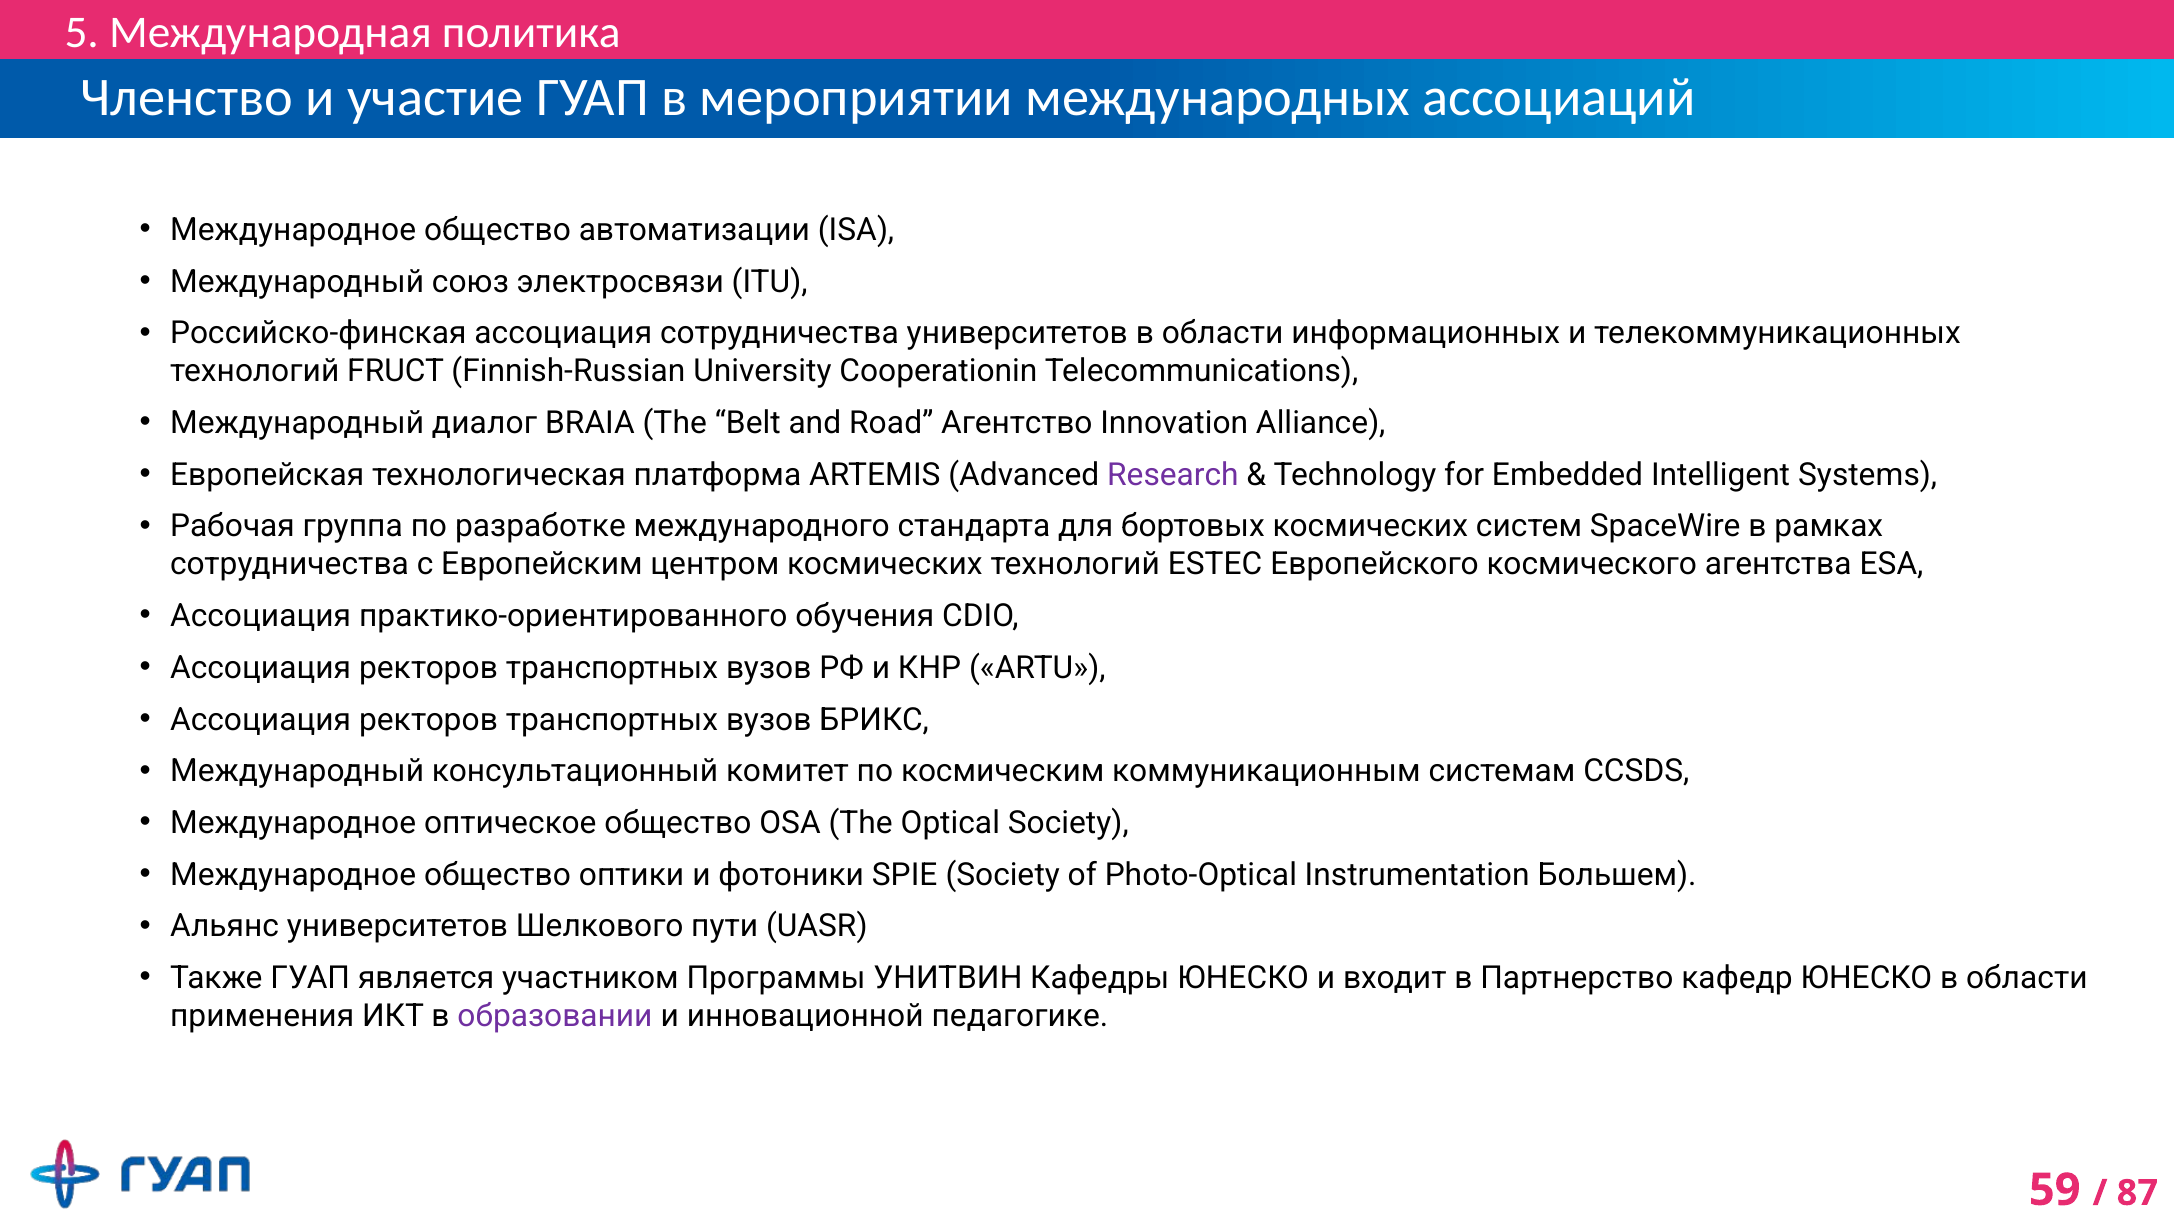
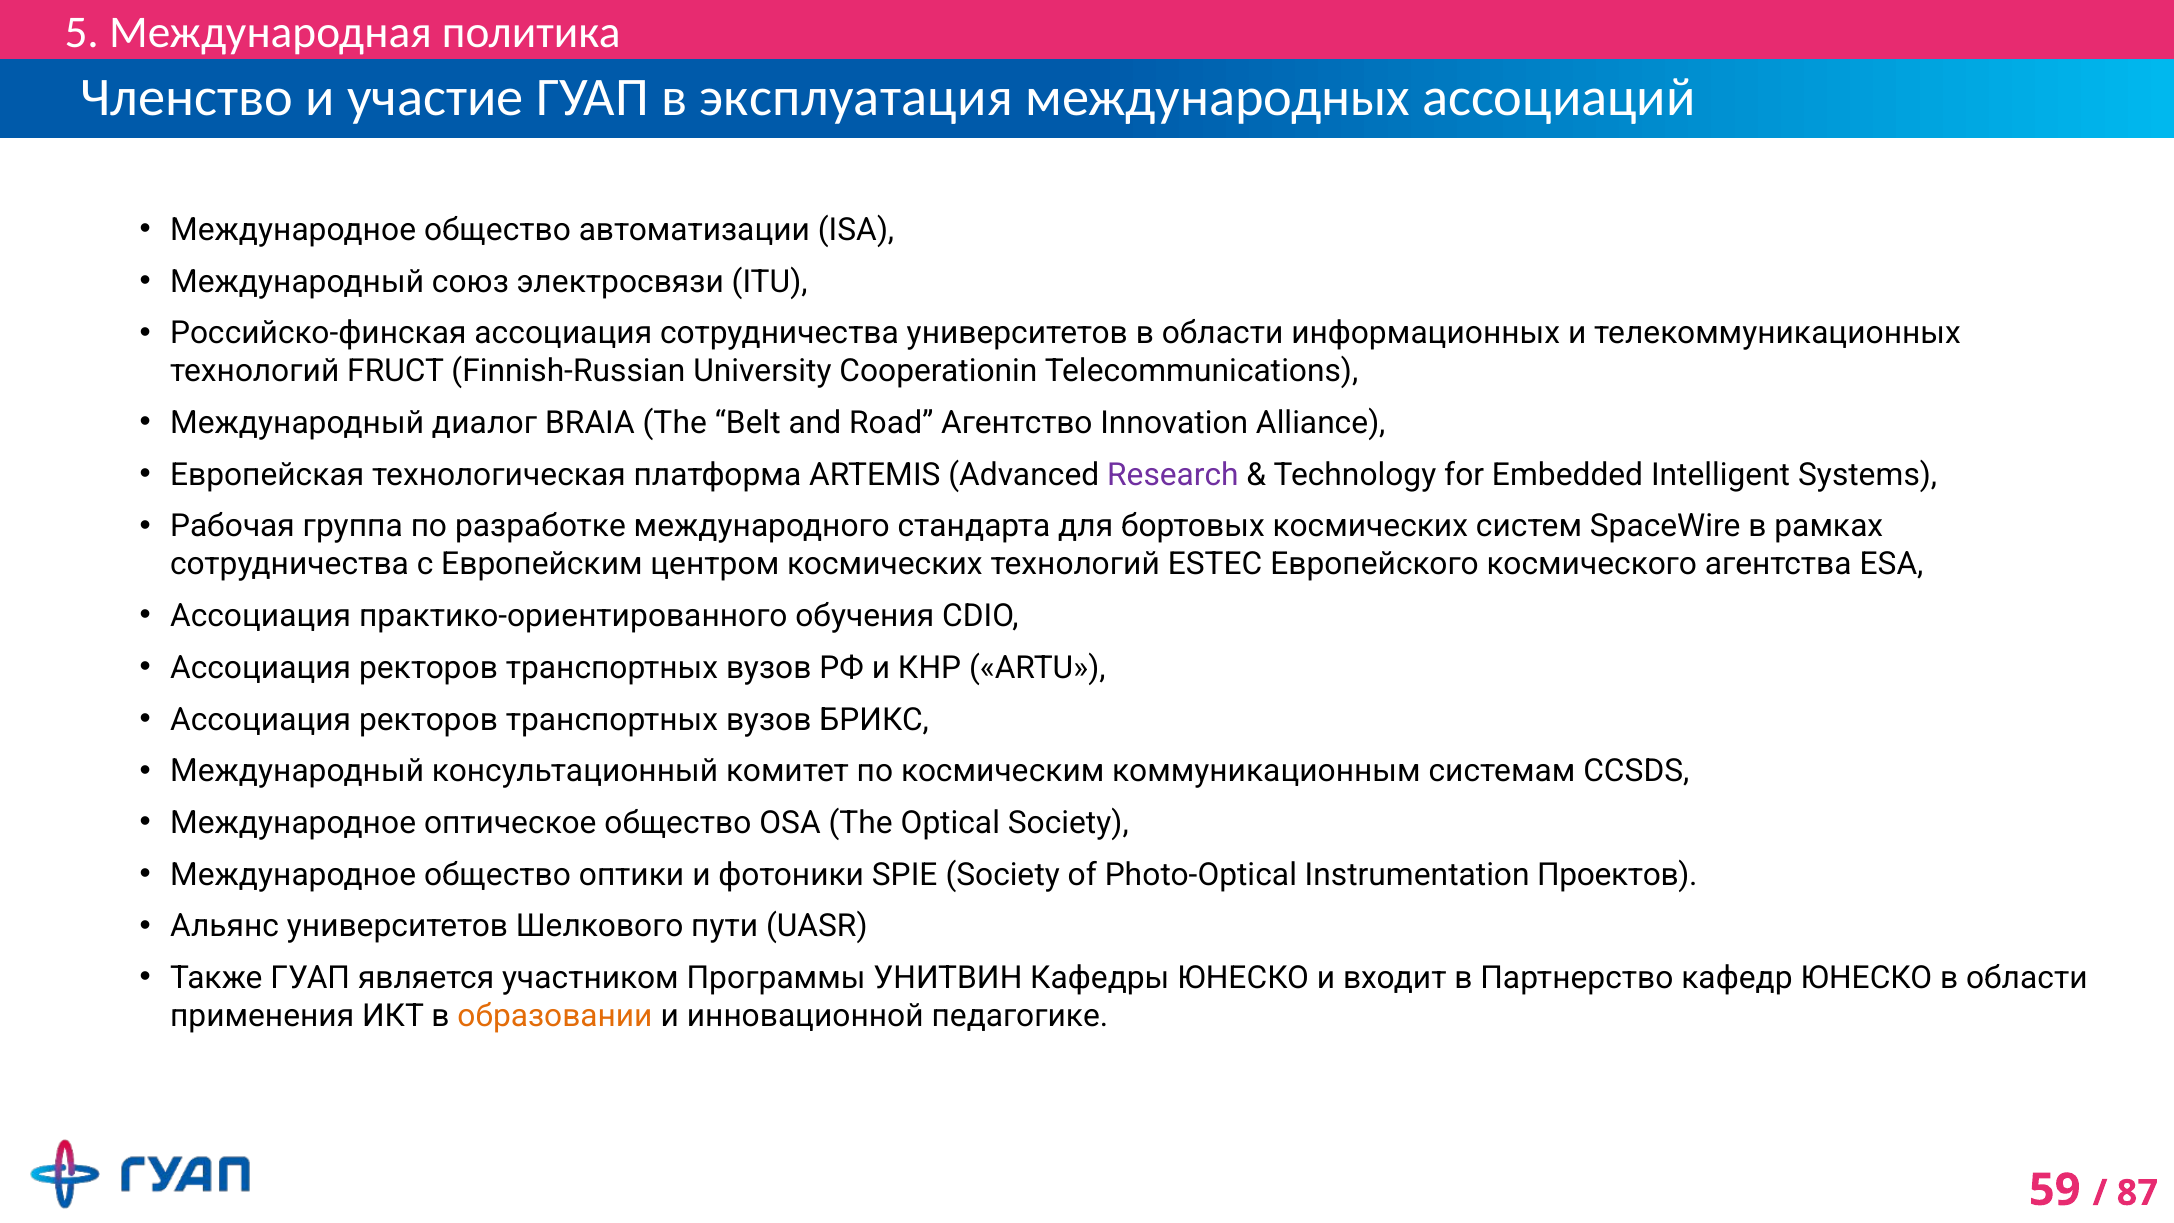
мероприятии: мероприятии -> эксплуатация (856, 97)
Большем: Большем -> Проектов (1617, 874)
образовании colour: purple -> orange (555, 1016)
